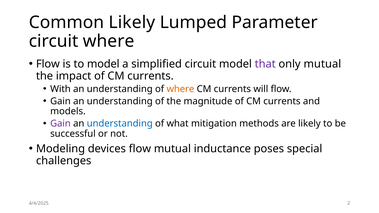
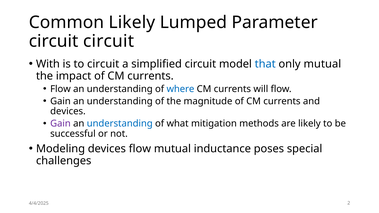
circuit where: where -> circuit (109, 41)
Flow: Flow -> With (48, 64)
to model: model -> circuit (103, 64)
that colour: purple -> blue (265, 64)
With: With -> Flow (60, 89)
where colour: orange -> blue (180, 89)
models: models -> devices (68, 111)
